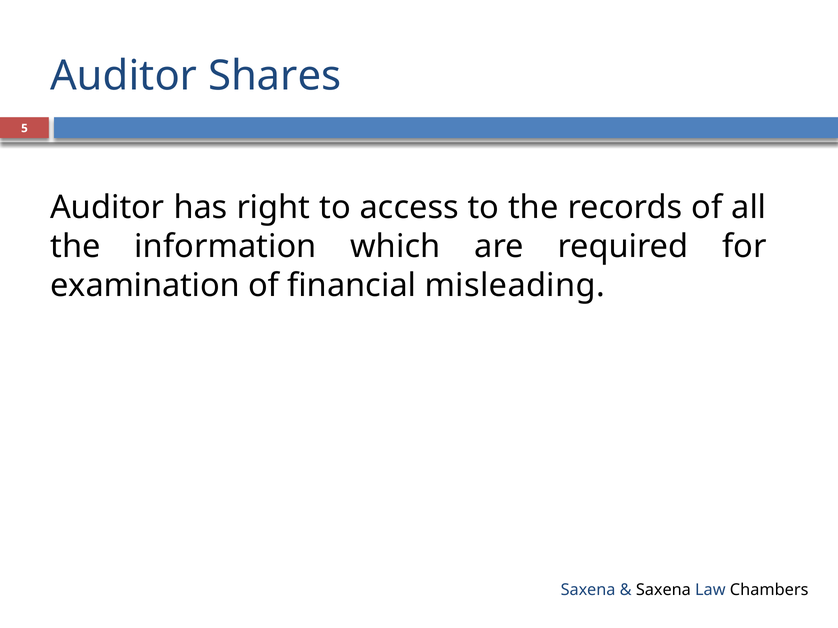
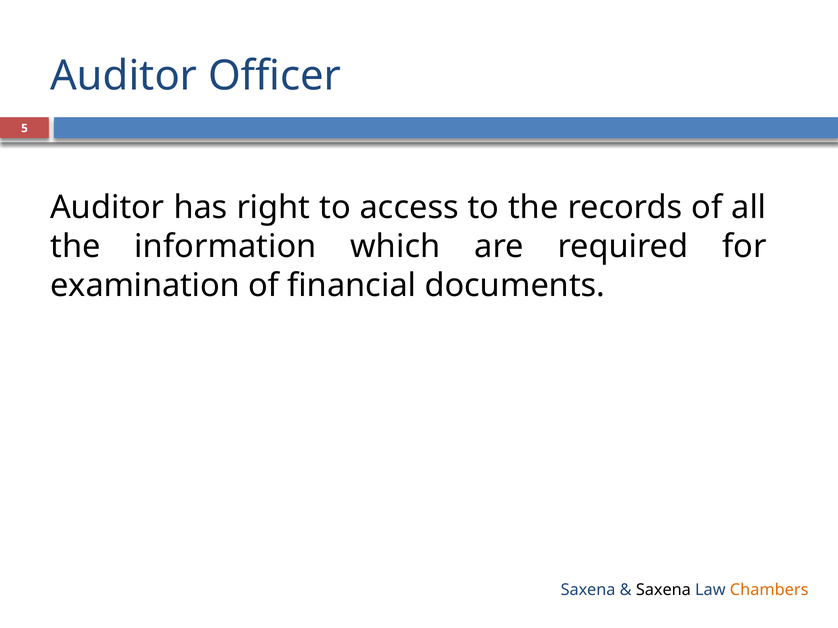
Shares: Shares -> Officer (275, 76)
misleading: misleading -> documents (515, 286)
Chambers colour: black -> orange (769, 590)
